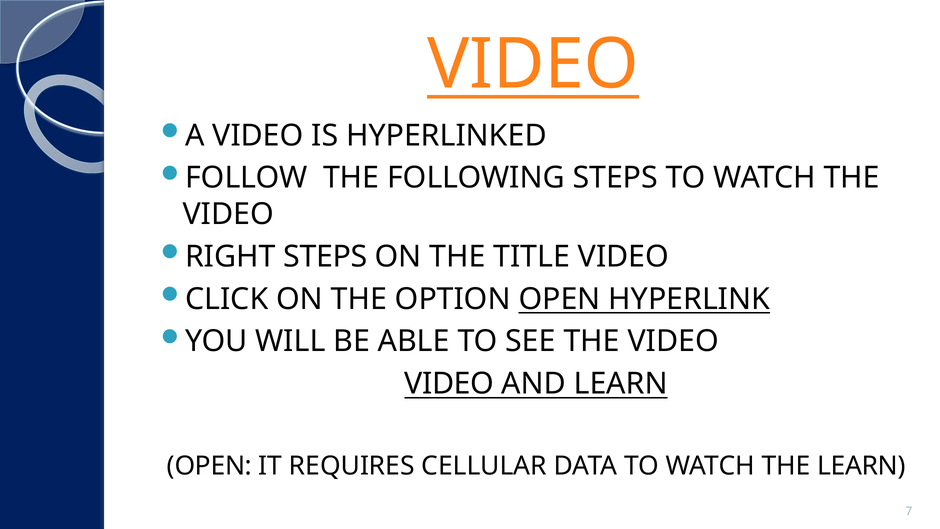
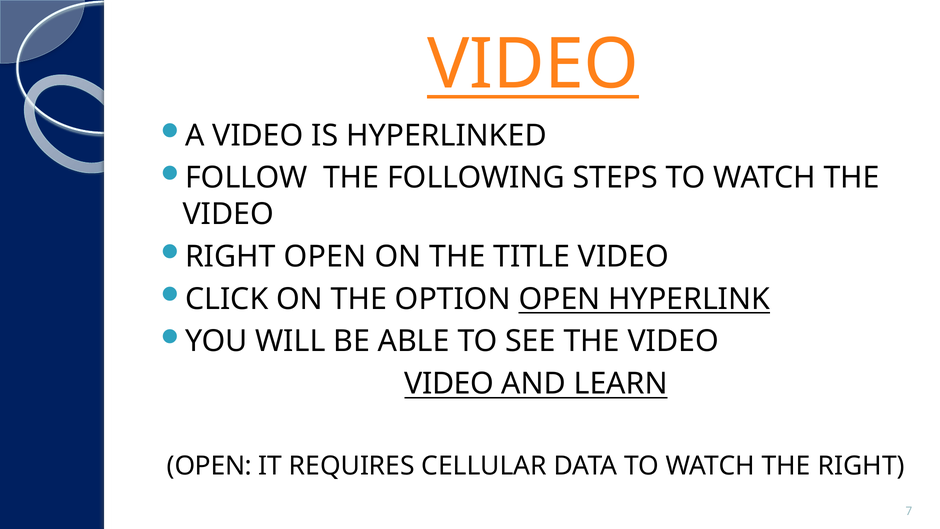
RIGHT STEPS: STEPS -> OPEN (325, 257)
THE LEARN: LEARN -> RIGHT (861, 466)
